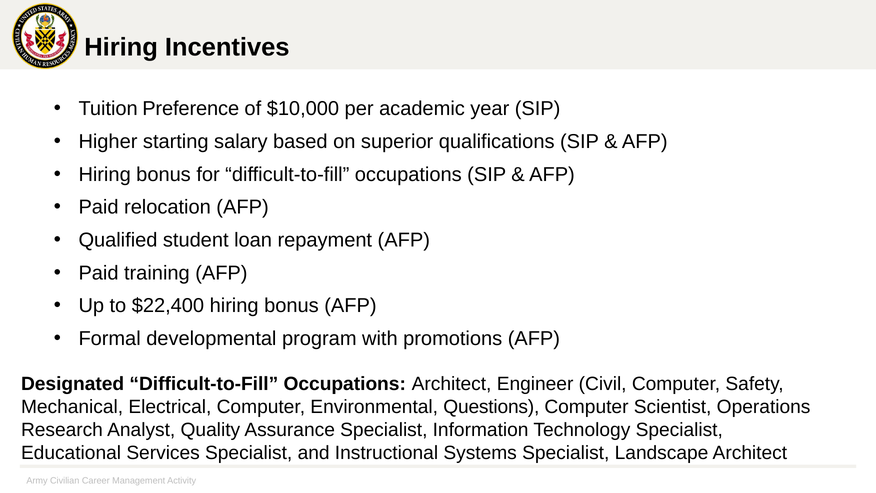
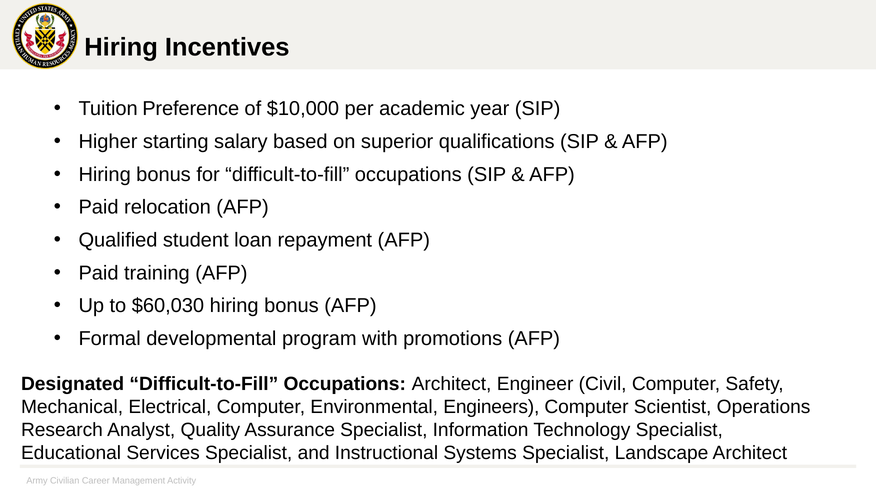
$22,400: $22,400 -> $60,030 (168, 306)
Questions: Questions -> Engineers (491, 407)
